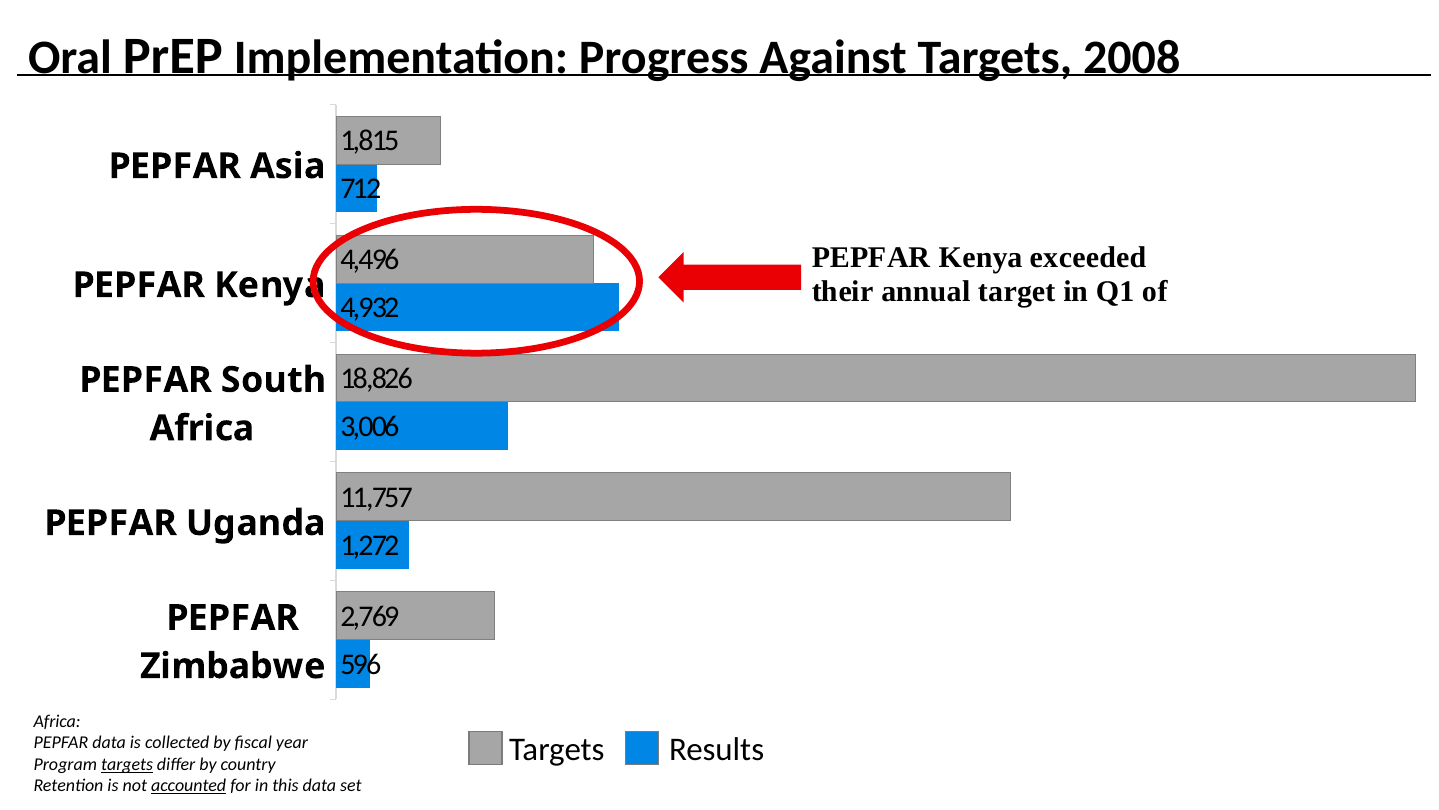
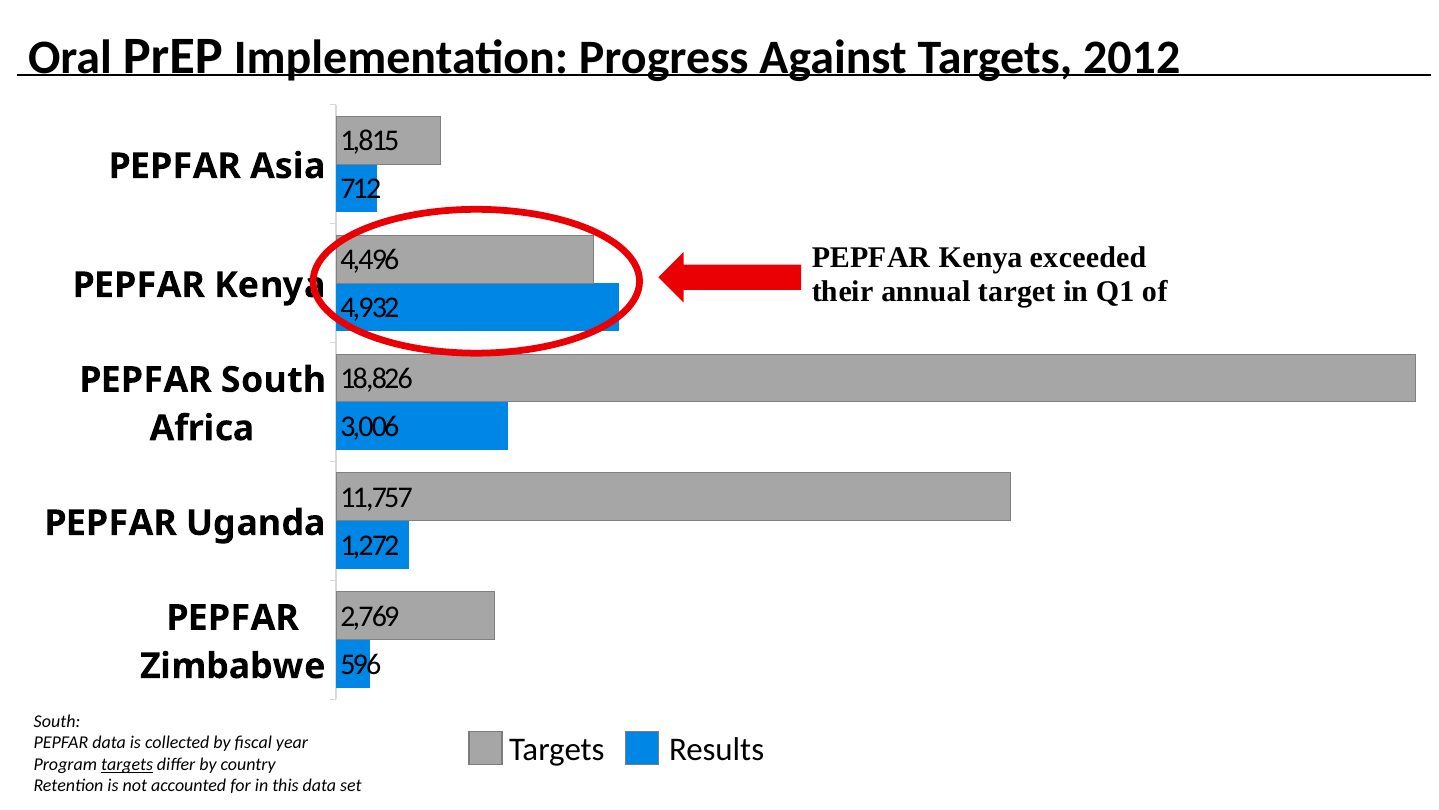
2008: 2008 -> 2012 (1132, 58)
Africa: Africa -> South (57, 721)
accounted underline: present -> none (189, 785)
